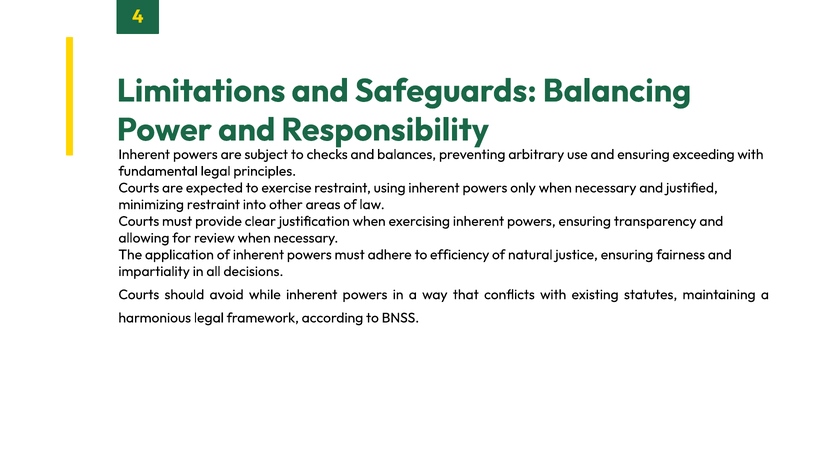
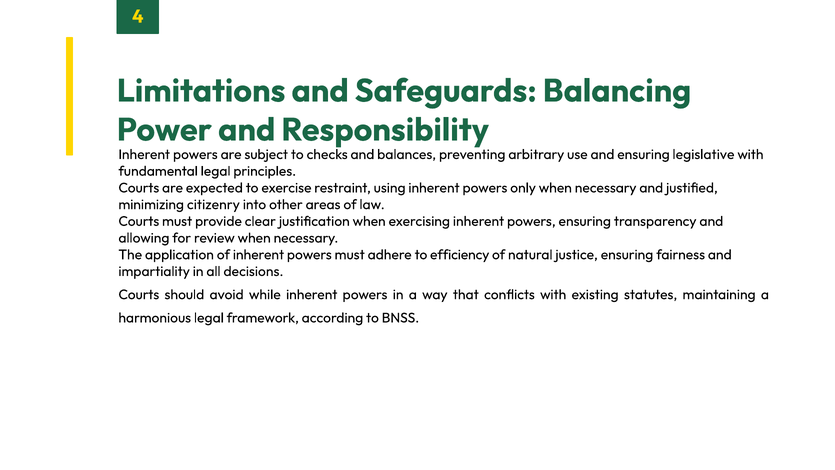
exceeding: exceeding -> legislative (703, 154)
minimizing restraint: restraint -> citizenry (213, 204)
